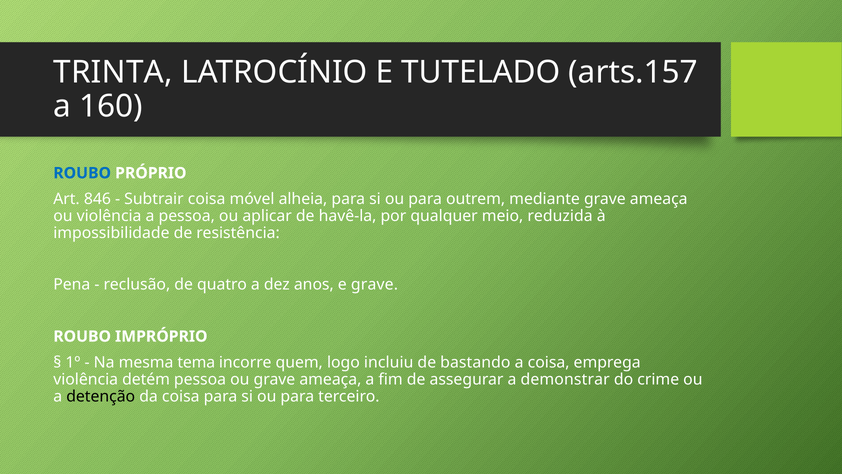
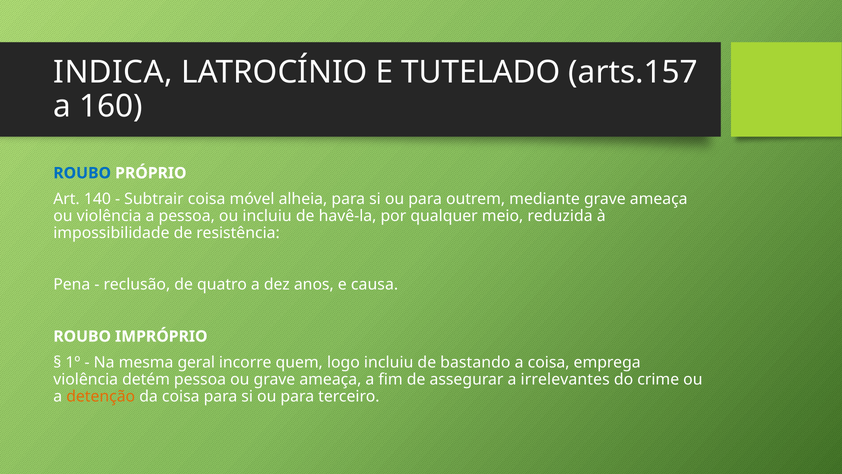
TRINTA: TRINTA -> INDICA (113, 72)
846: 846 -> 140 (97, 199)
ou aplicar: aplicar -> incluiu (267, 216)
e grave: grave -> causa (375, 285)
tema: tema -> geral (196, 362)
demonstrar: demonstrar -> irrelevantes (565, 379)
detenção colour: black -> orange (101, 396)
